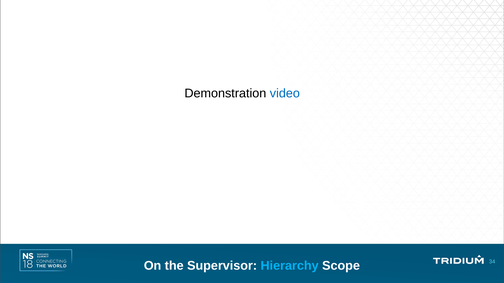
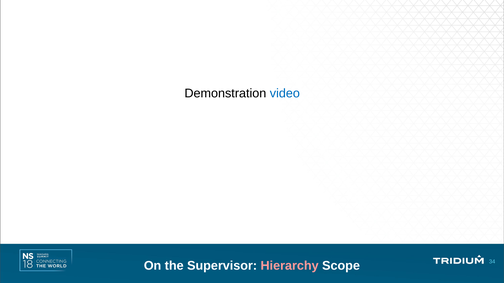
Hierarchy colour: light blue -> pink (290, 266)
